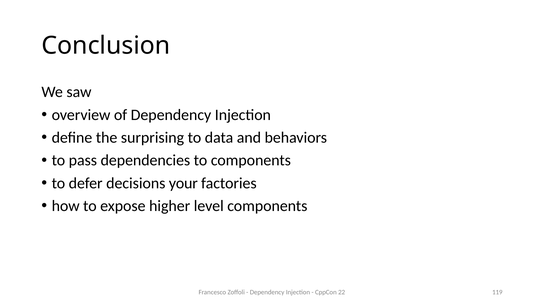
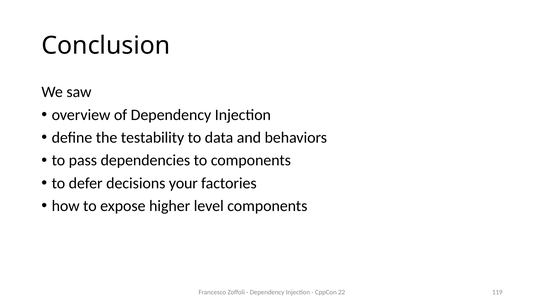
surprising: surprising -> testability (153, 138)
